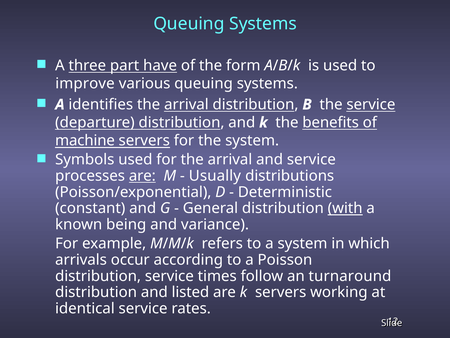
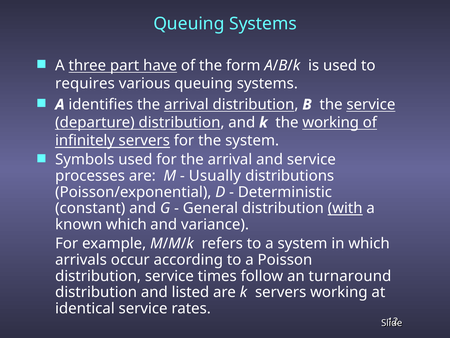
improve: improve -> requires (85, 83)
the benefits: benefits -> working (331, 122)
machine: machine -> infinitely (85, 140)
are underline: present -> none (142, 176)
known being: being -> which (126, 224)
